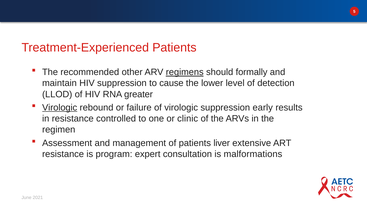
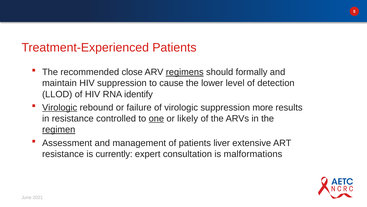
other: other -> close (132, 72)
greater: greater -> identify (138, 94)
early: early -> more (263, 107)
one underline: none -> present (156, 118)
clinic: clinic -> likely (188, 118)
regimen underline: none -> present (59, 129)
program: program -> currently (114, 154)
